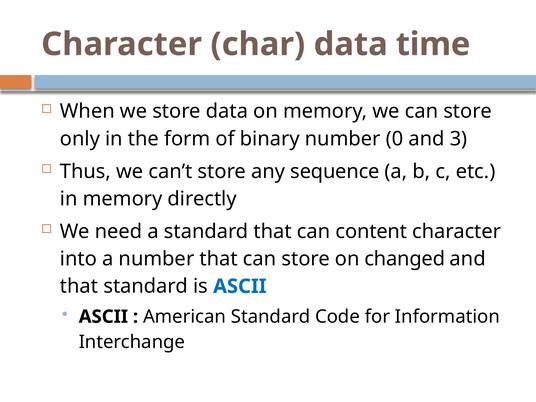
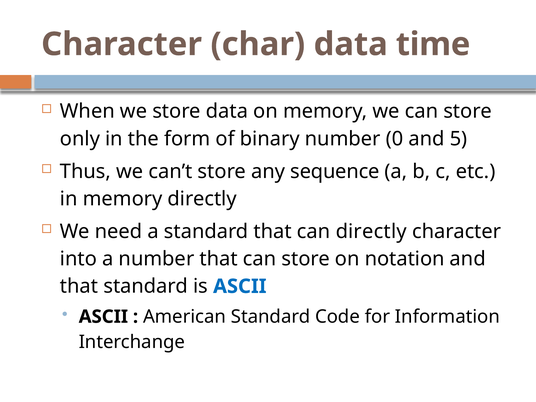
3: 3 -> 5 (458, 139)
can content: content -> directly (371, 231)
changed: changed -> notation (405, 259)
